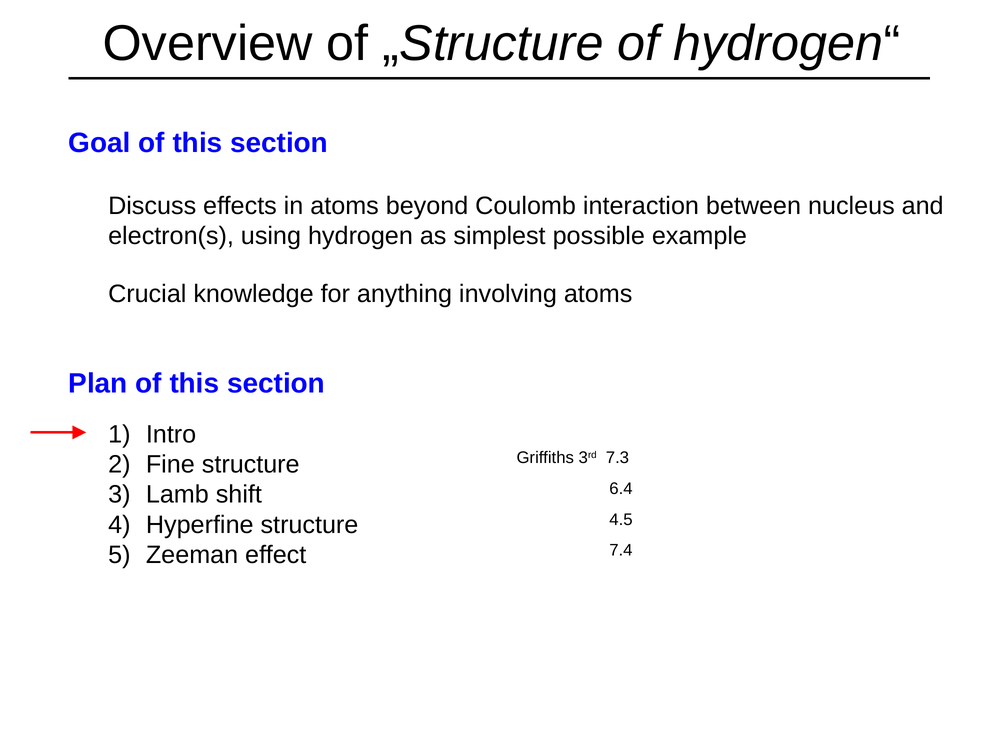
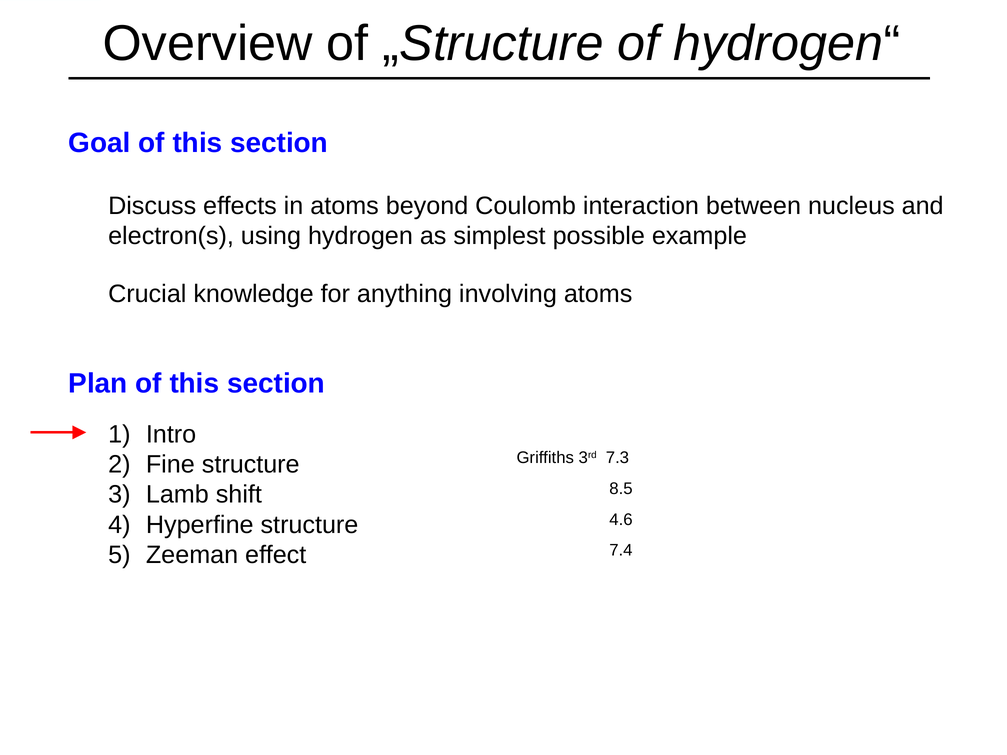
6.4: 6.4 -> 8.5 (621, 489)
4.5: 4.5 -> 4.6 (621, 520)
